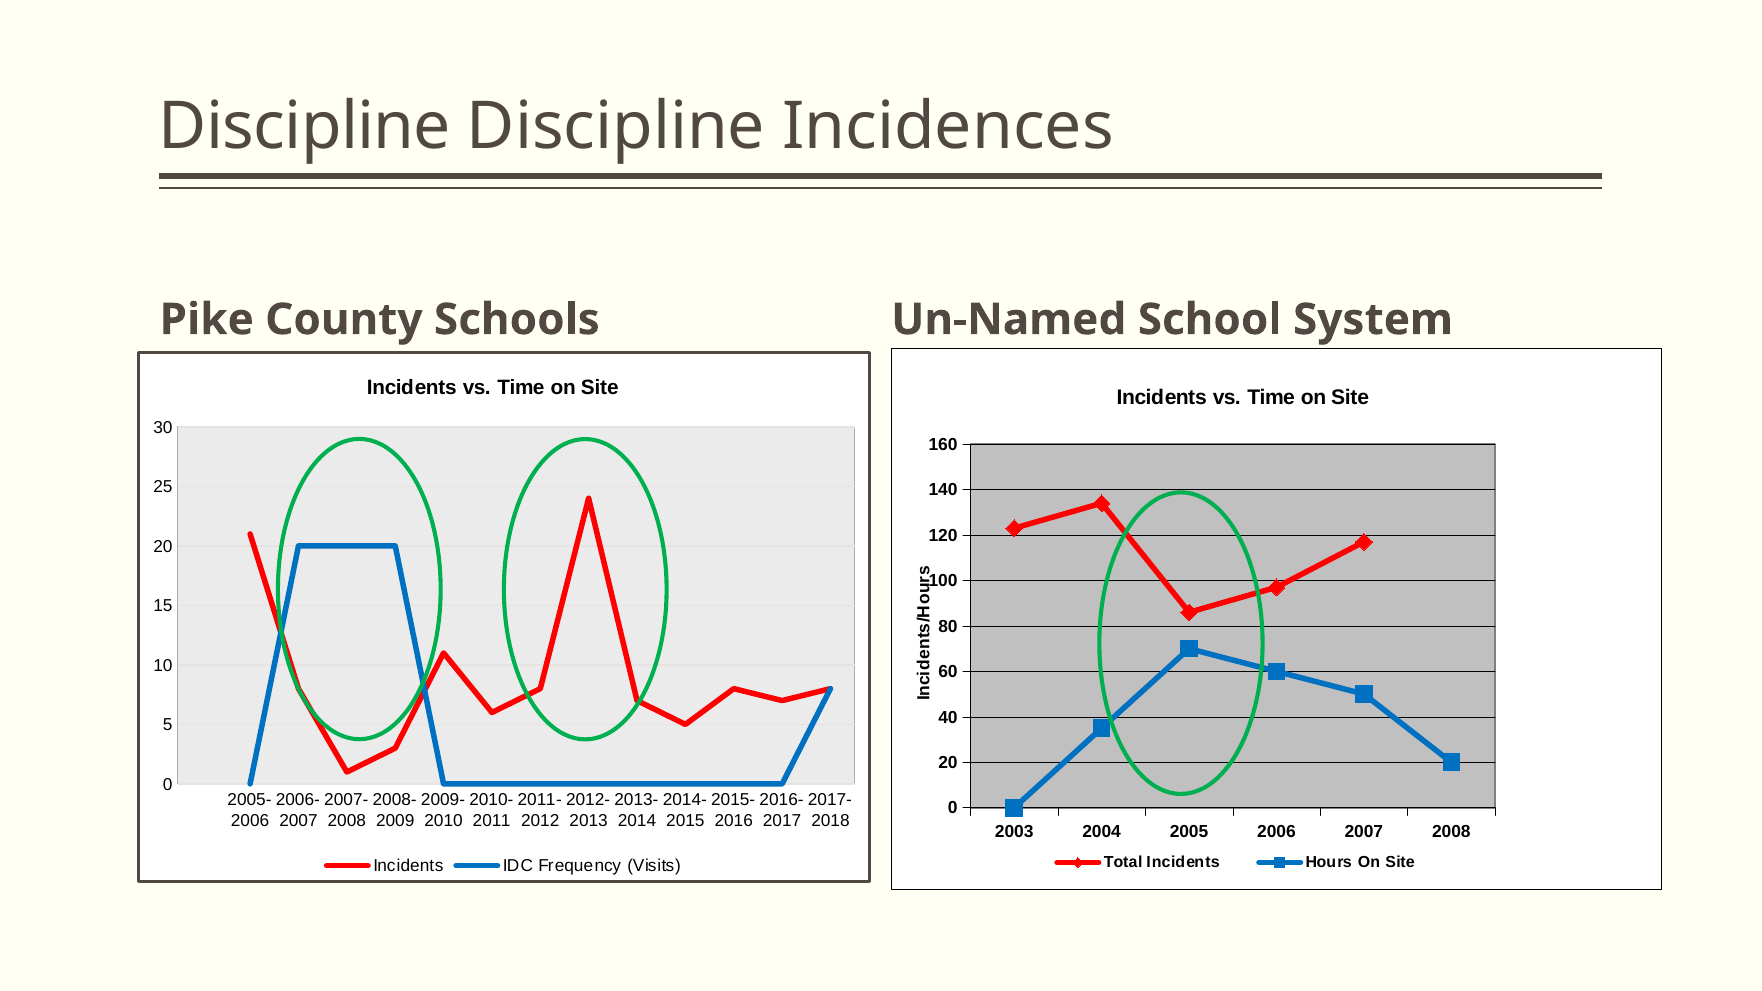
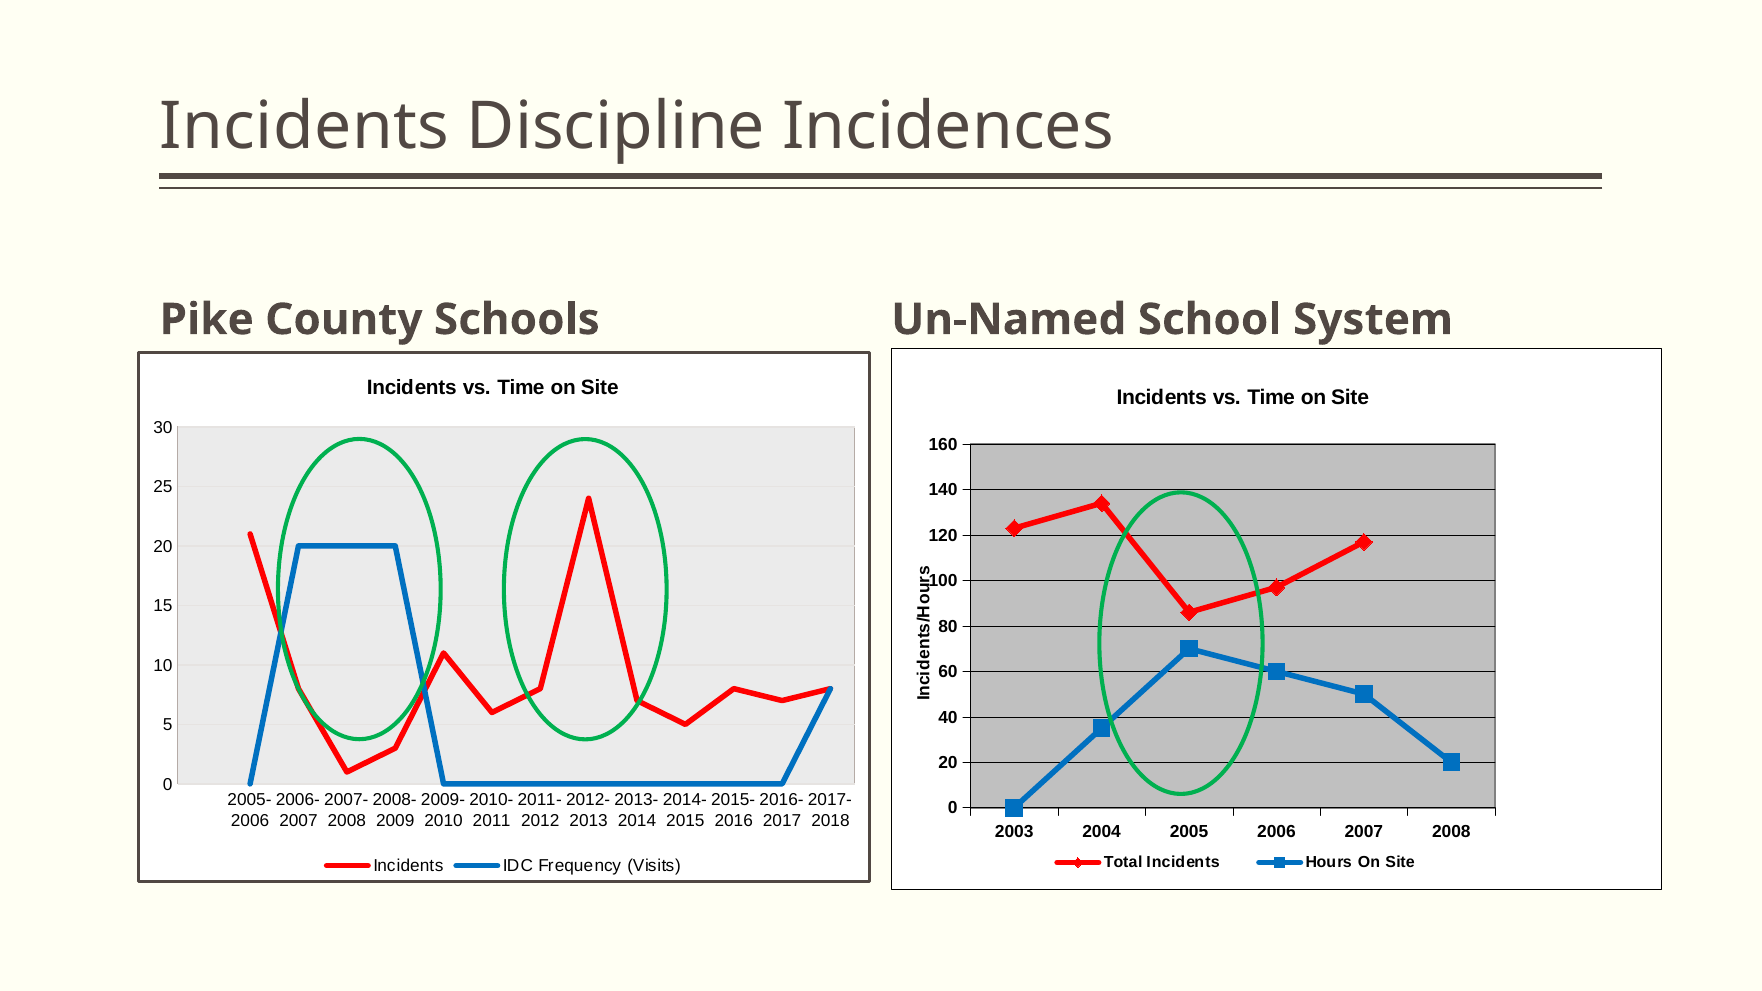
Discipline: Discipline -> Incidents (304, 127)
